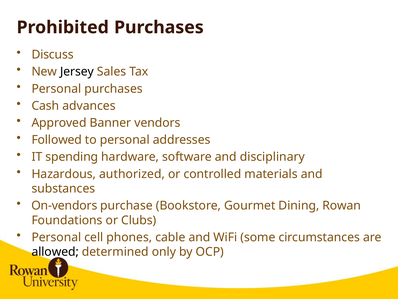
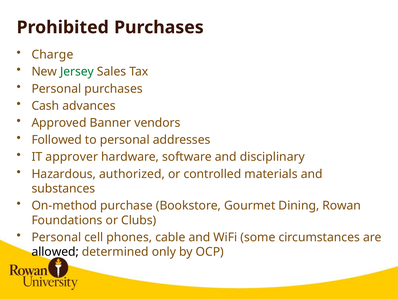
Discuss: Discuss -> Charge (52, 55)
Jersey colour: black -> green (77, 72)
spending: spending -> approver (72, 157)
On-vendors: On-vendors -> On-method (64, 205)
